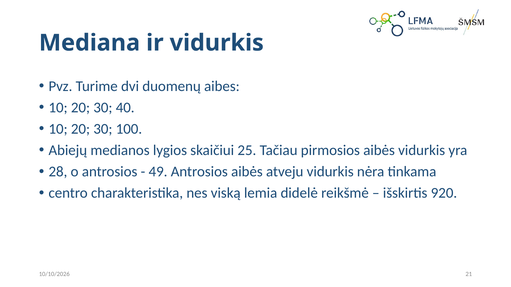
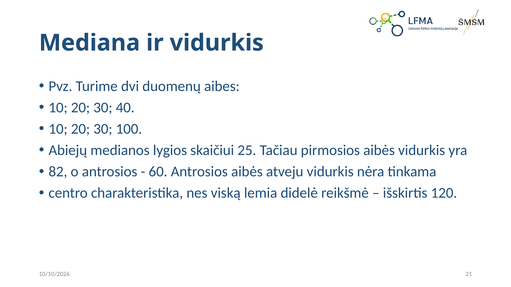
28: 28 -> 82 (58, 172)
49: 49 -> 60 (158, 172)
920: 920 -> 120 (444, 193)
